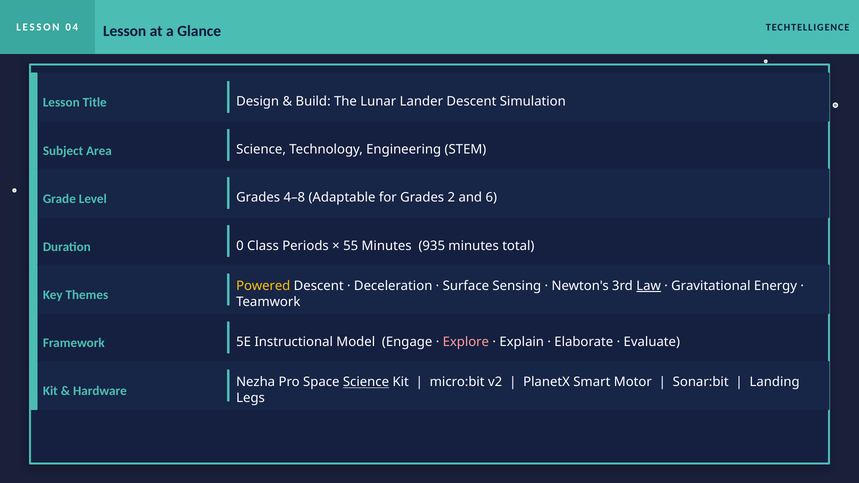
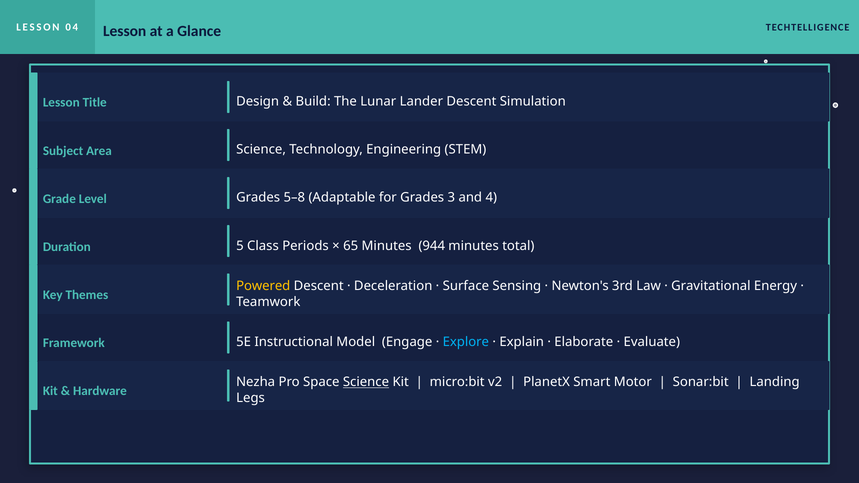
4–8: 4–8 -> 5–8 (294, 198)
2: 2 -> 3 (451, 198)
6: 6 -> 4 (491, 198)
0: 0 -> 5 (240, 246)
55: 55 -> 65 (351, 246)
935: 935 -> 944 (432, 246)
Law underline: present -> none (649, 286)
Explore colour: pink -> light blue (466, 342)
